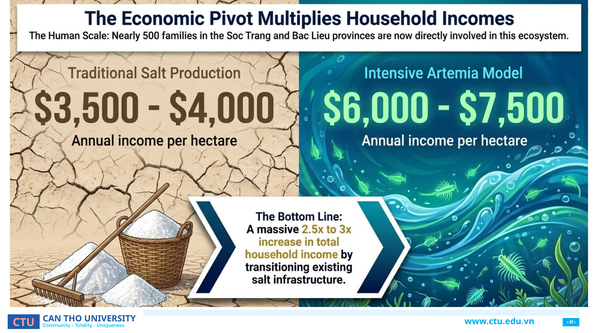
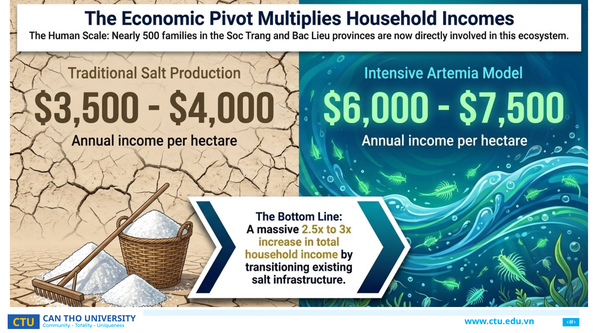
CTU colour: pink -> yellow (24, 323)
